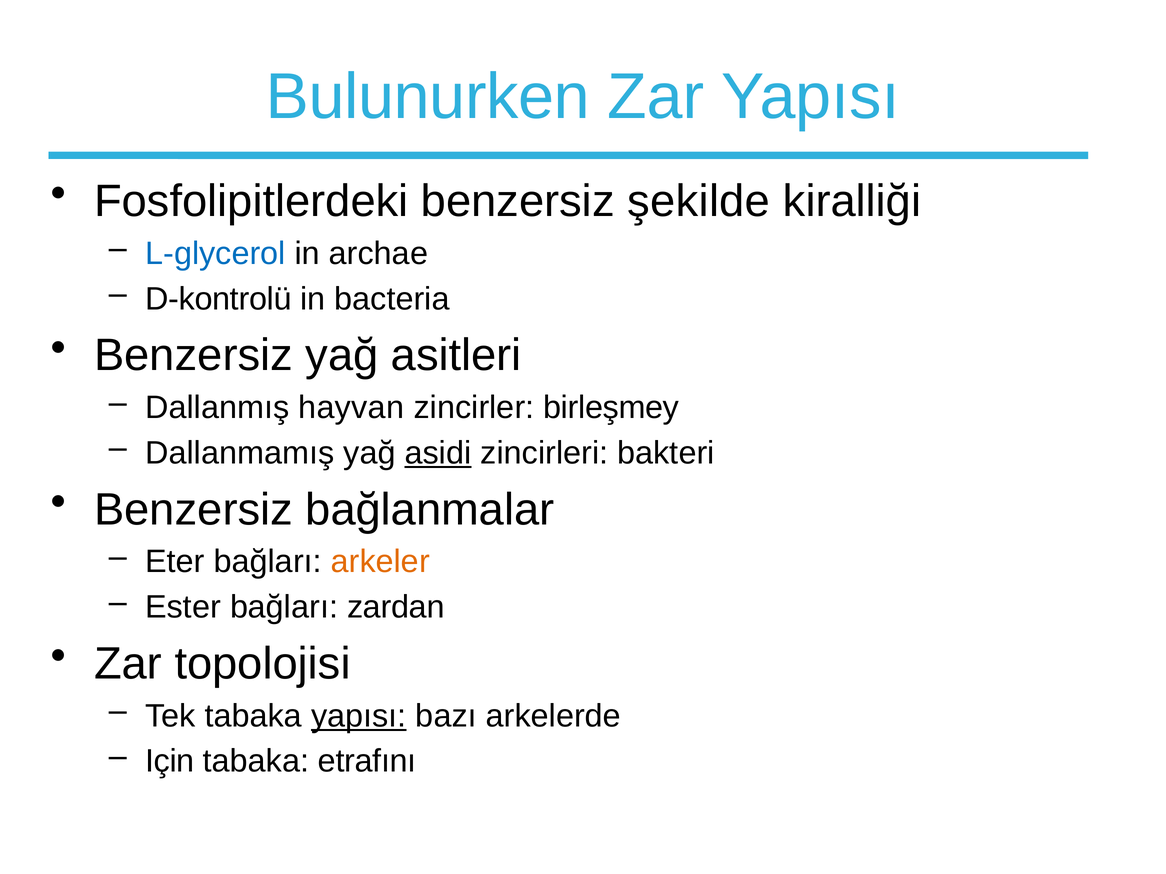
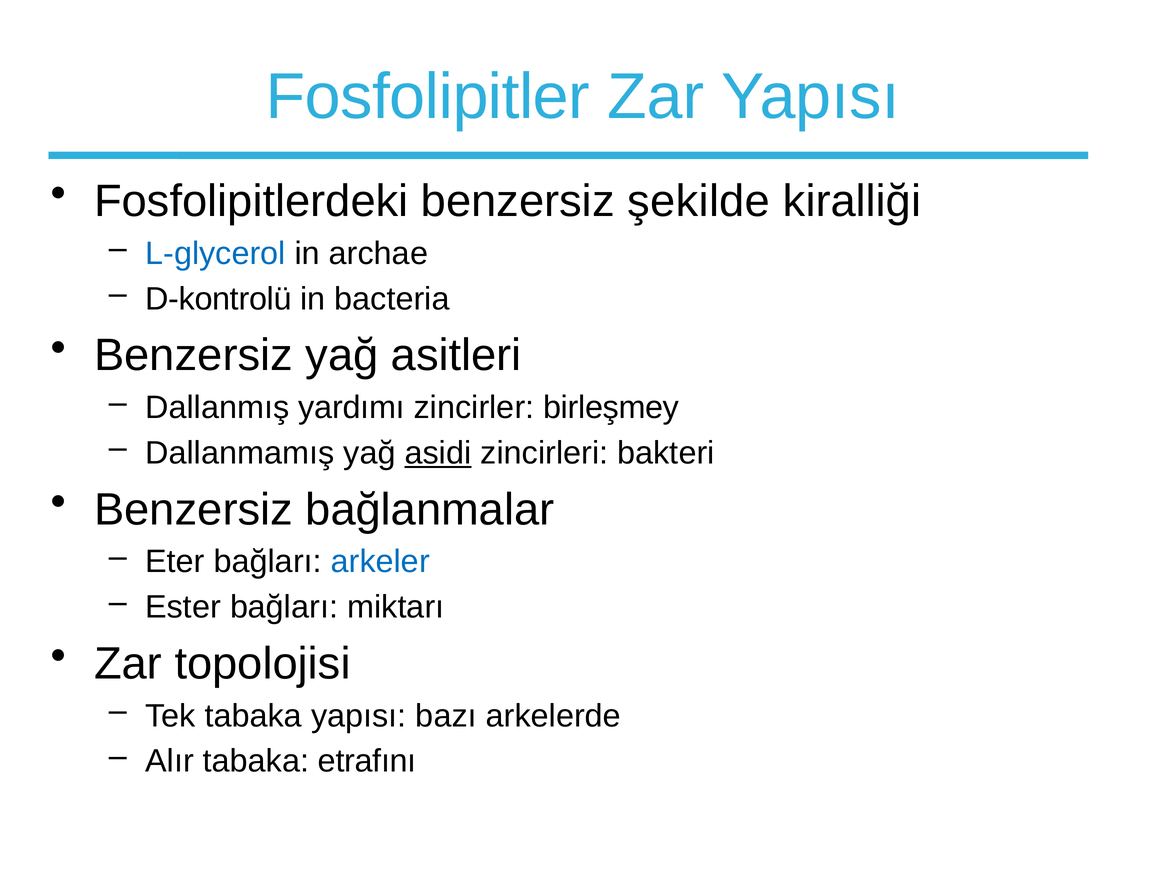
Bulunurken: Bulunurken -> Fosfolipitler (428, 97)
hayvan: hayvan -> yardımı (352, 408)
arkeler colour: orange -> blue (380, 562)
zardan: zardan -> miktarı (396, 607)
yapısı underline: present -> none (359, 716)
Için: Için -> Alır (170, 762)
